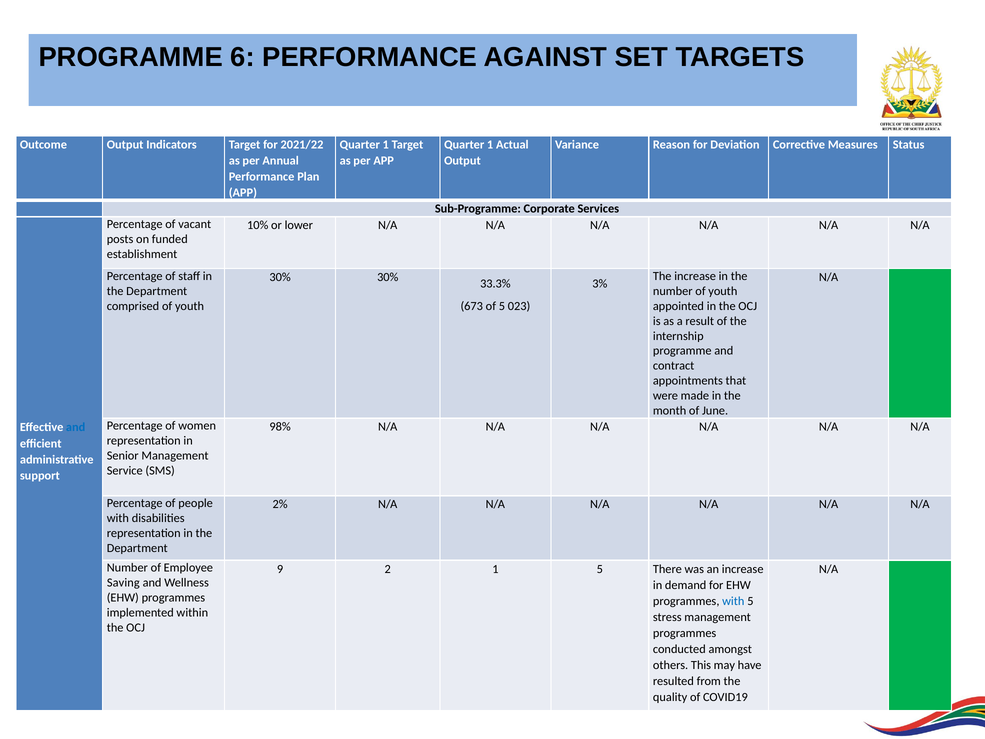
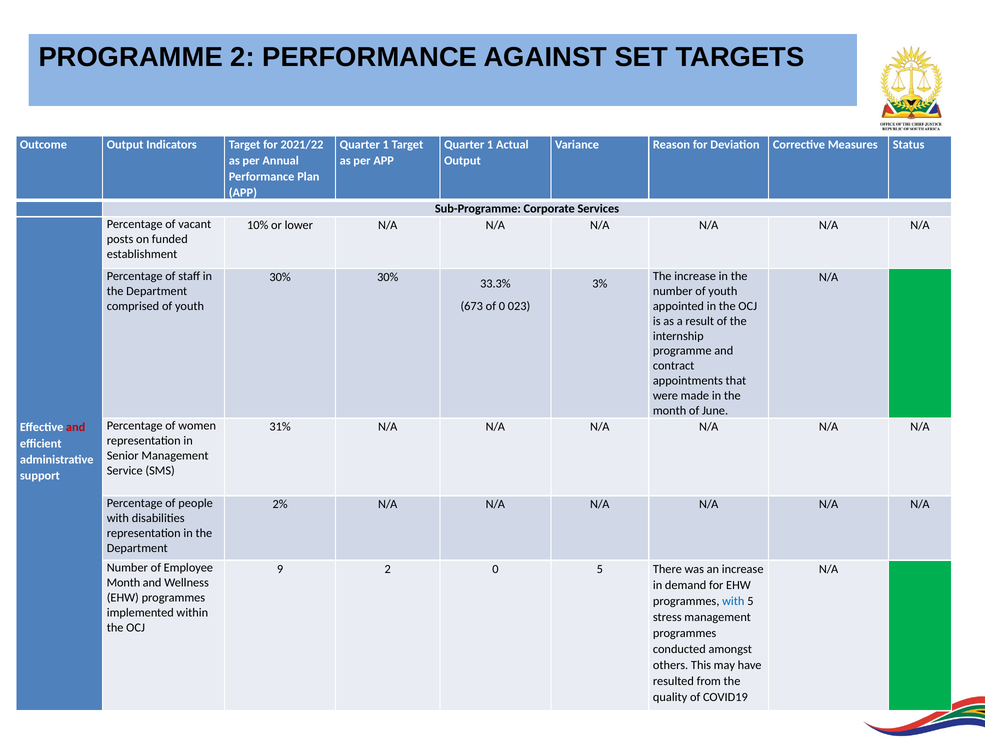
PROGRAMME 6: 6 -> 2 (243, 57)
of 5: 5 -> 0 (502, 306)
98%: 98% -> 31% (280, 427)
and colour: blue -> red (76, 427)
2 1: 1 -> 0 (495, 569)
Saving: Saving -> Month (123, 583)
